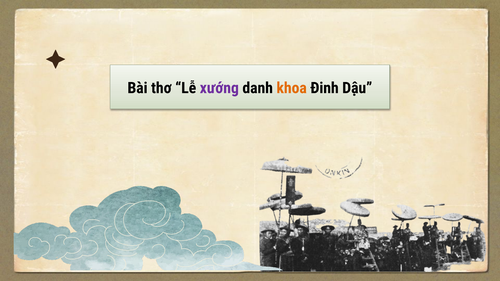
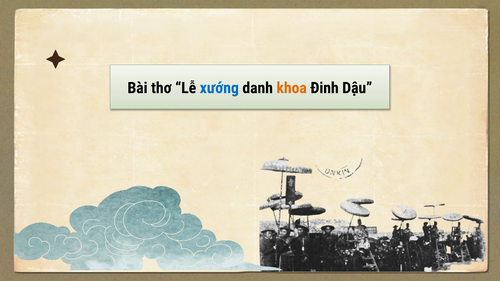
xướng colour: purple -> blue (219, 88)
